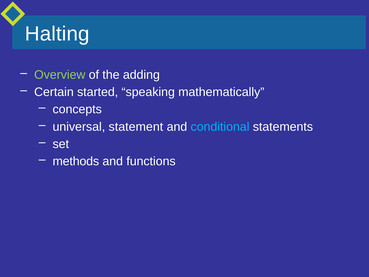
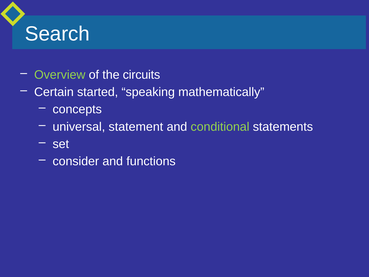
Halting: Halting -> Search (57, 34)
adding: adding -> circuits (141, 75)
conditional colour: light blue -> light green (220, 127)
methods: methods -> consider (76, 161)
